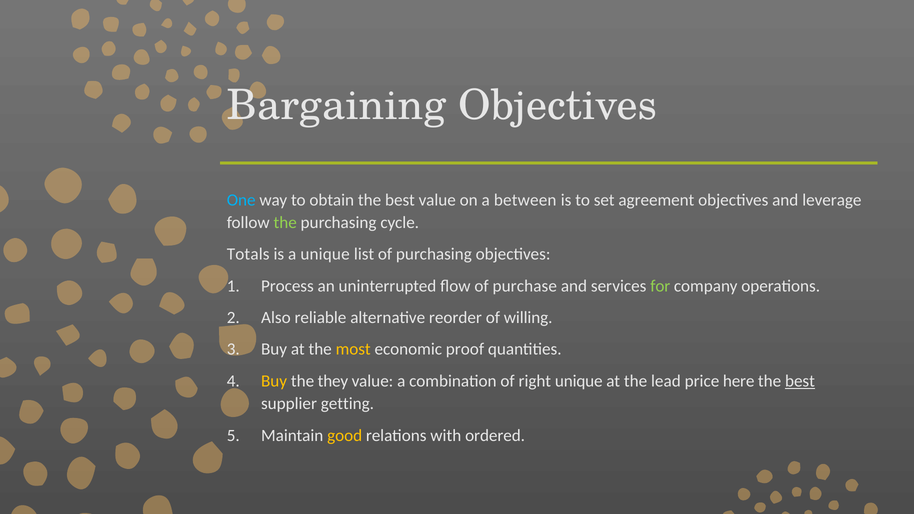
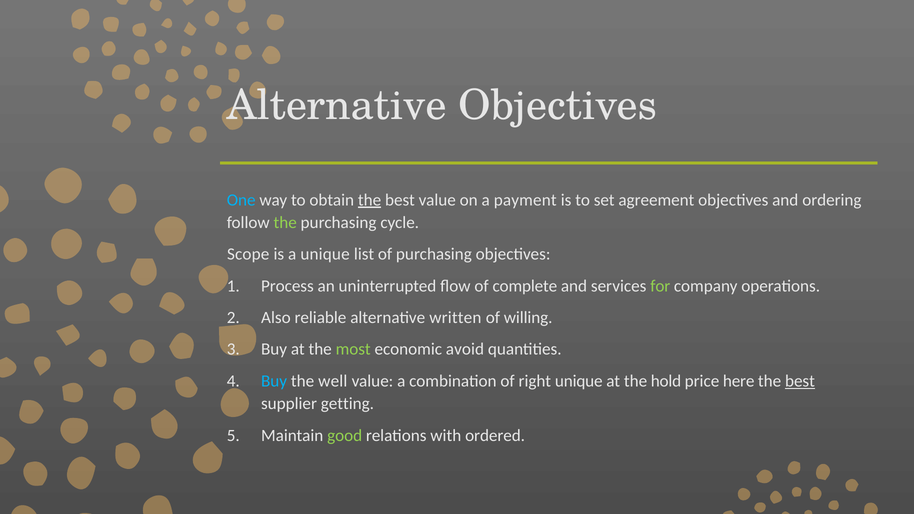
Bargaining: Bargaining -> Alternative (337, 105)
the underline: none -> present (370, 200)
between: between -> payment (525, 200)
leverage: leverage -> ordering (832, 200)
Totals: Totals -> Scope (248, 254)
purchase: purchase -> complete (525, 286)
reorder: reorder -> written (455, 318)
most colour: yellow -> light green (353, 349)
proof: proof -> avoid (465, 349)
Buy colour: yellow -> light blue (274, 381)
they: they -> well (333, 381)
lead: lead -> hold (666, 381)
good colour: yellow -> light green (345, 435)
